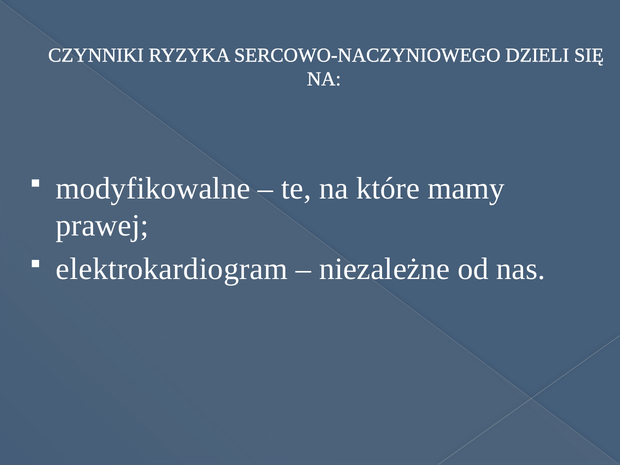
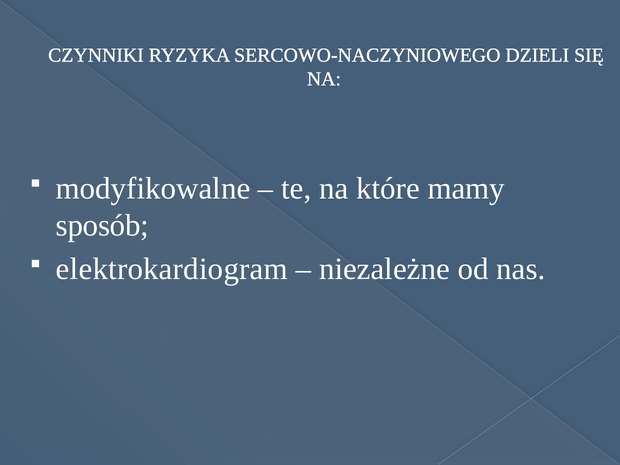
prawej: prawej -> sposób (102, 226)
